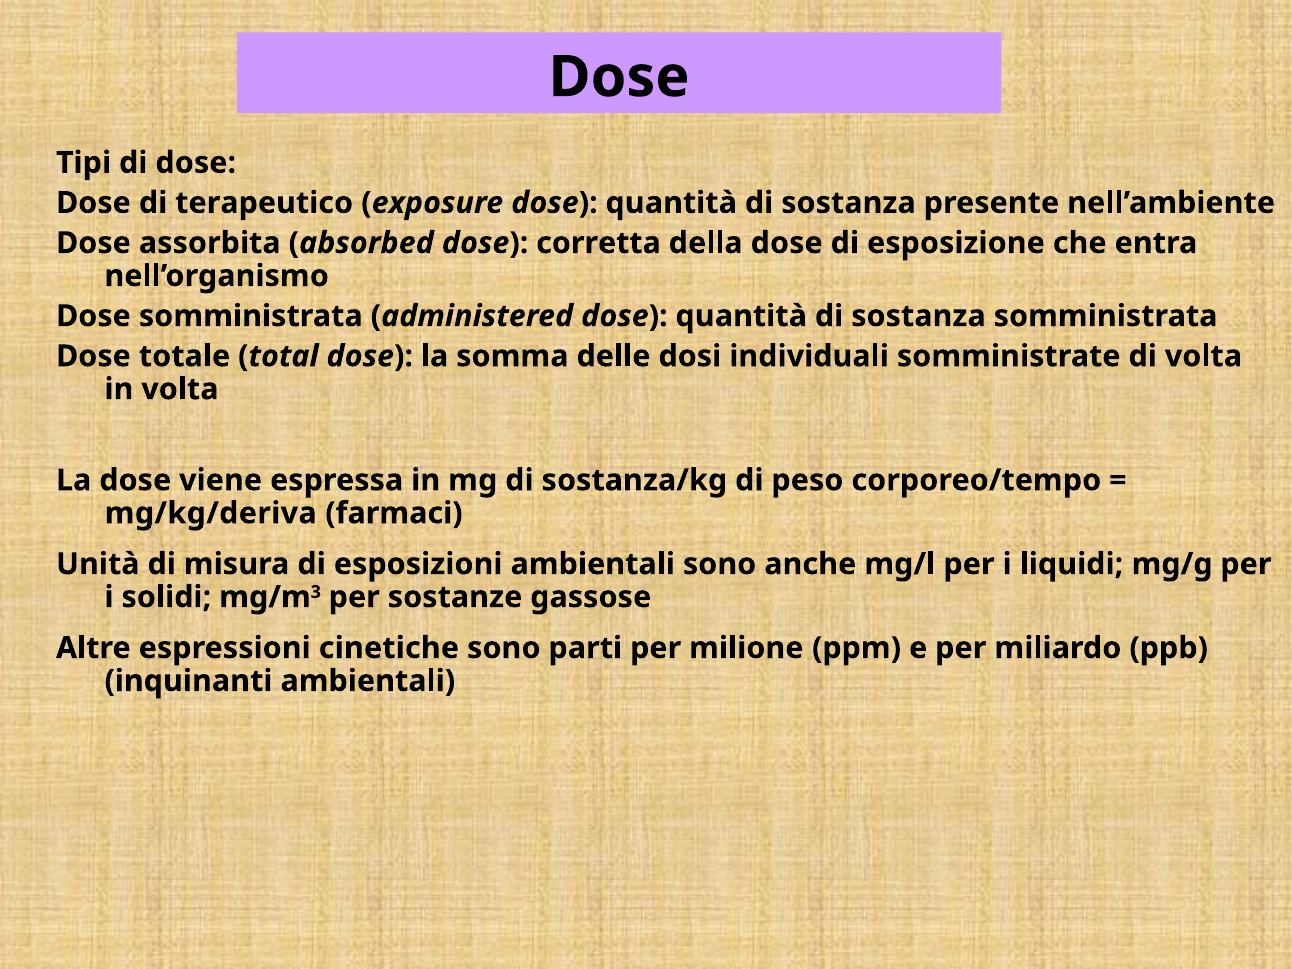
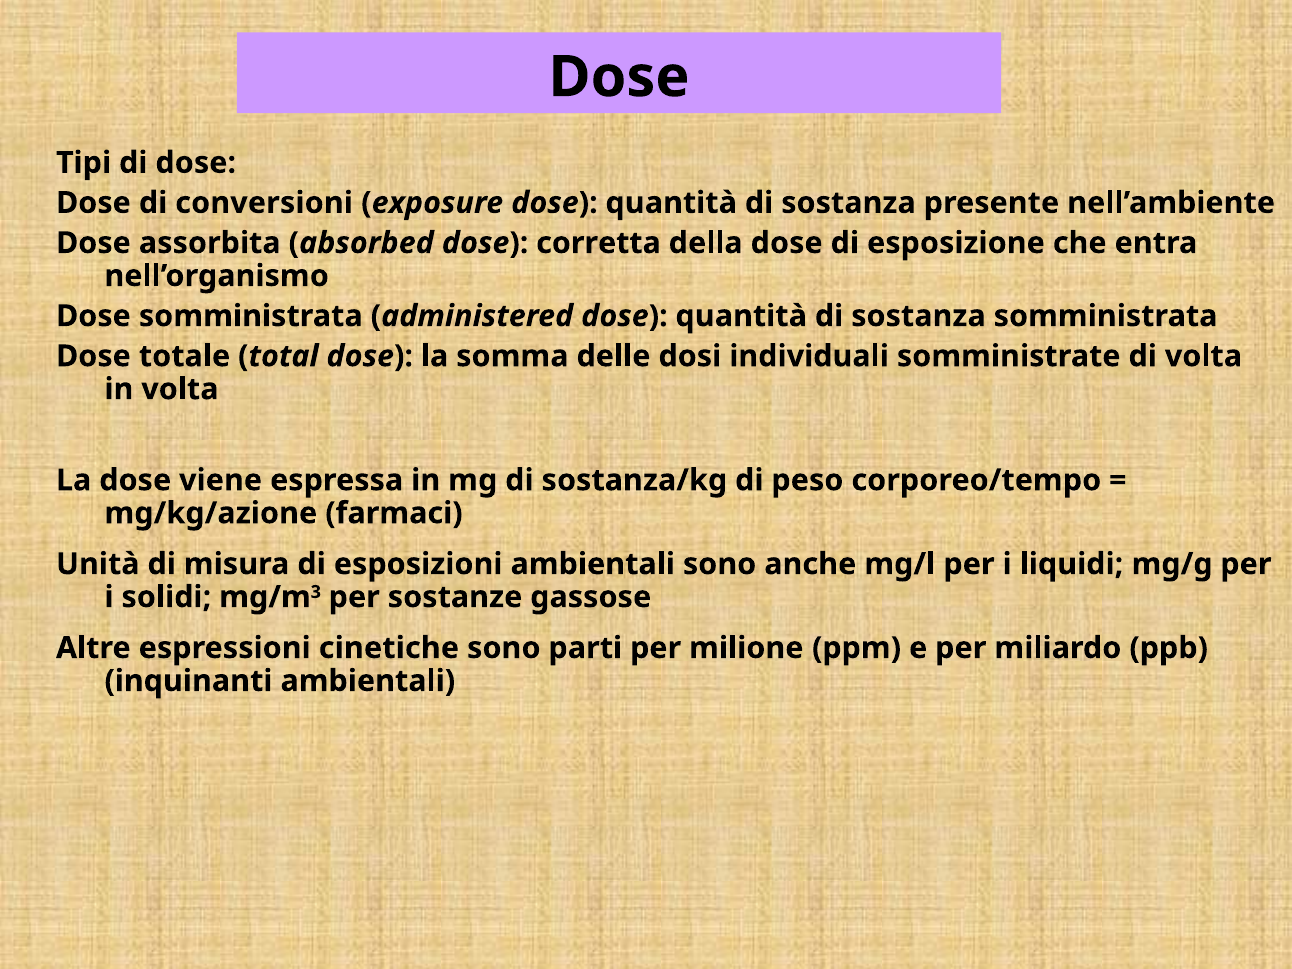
terapeutico: terapeutico -> conversioni (264, 203)
mg/kg/deriva: mg/kg/deriva -> mg/kg/azione (211, 513)
